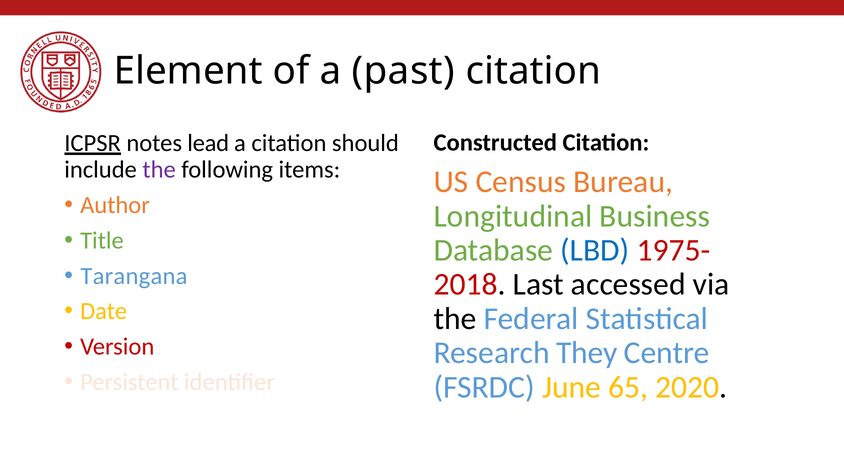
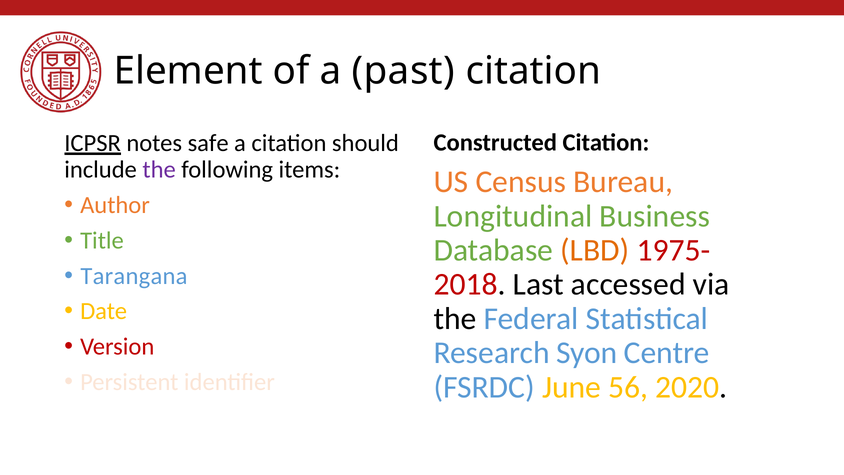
lead: lead -> safe (208, 143)
LBD colour: blue -> orange (595, 250)
They: They -> Syon (587, 353)
65: 65 -> 56 (628, 387)
